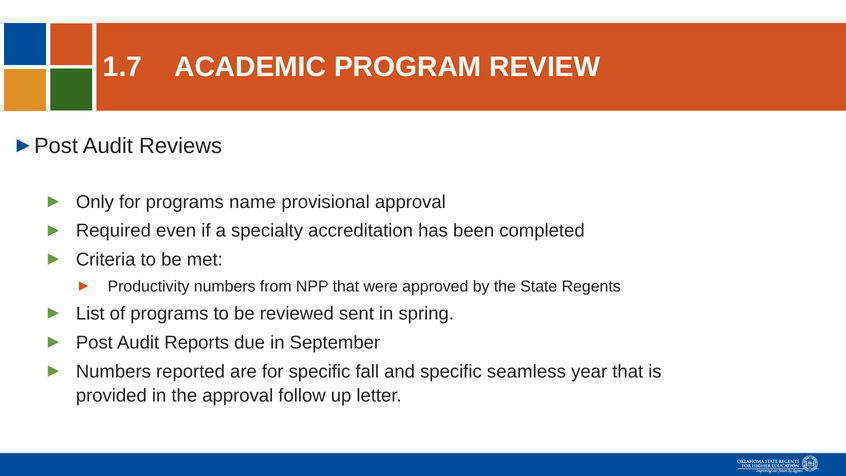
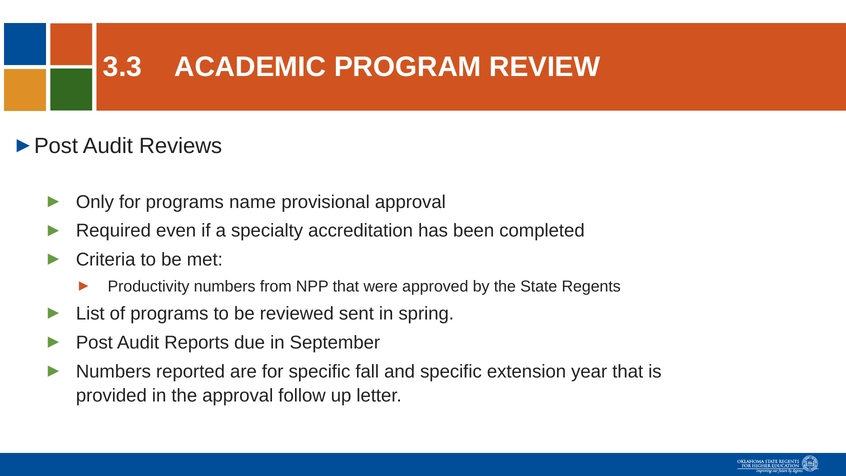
1.7: 1.7 -> 3.3 (122, 67)
seamless: seamless -> extension (527, 371)
